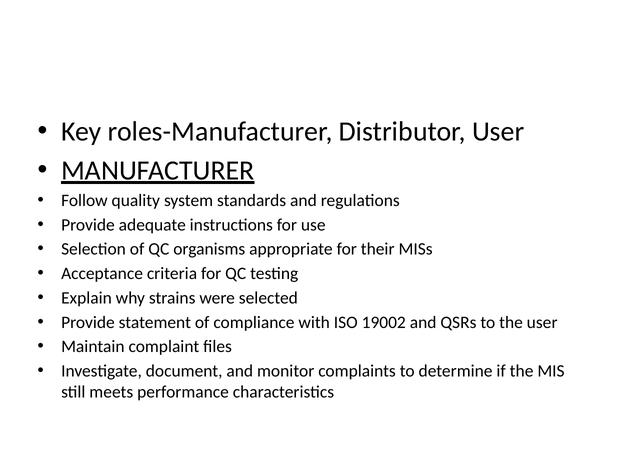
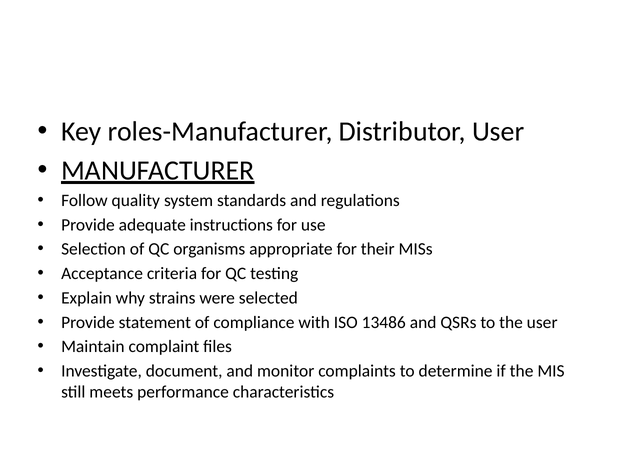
19002: 19002 -> 13486 (384, 322)
